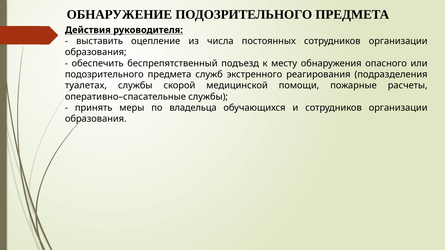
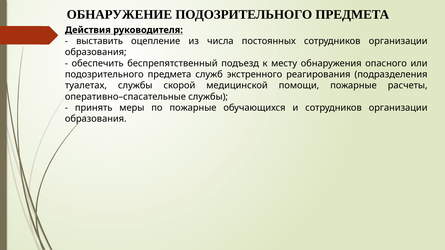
по владельца: владельца -> пожарные (193, 108)
